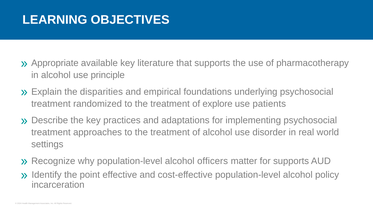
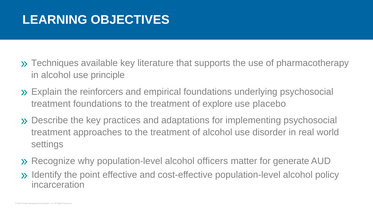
Appropriate: Appropriate -> Techniques (55, 63)
disparities: disparities -> reinforcers (102, 92)
treatment randomized: randomized -> foundations (98, 104)
patients: patients -> placebo (269, 104)
for supports: supports -> generate (291, 161)
